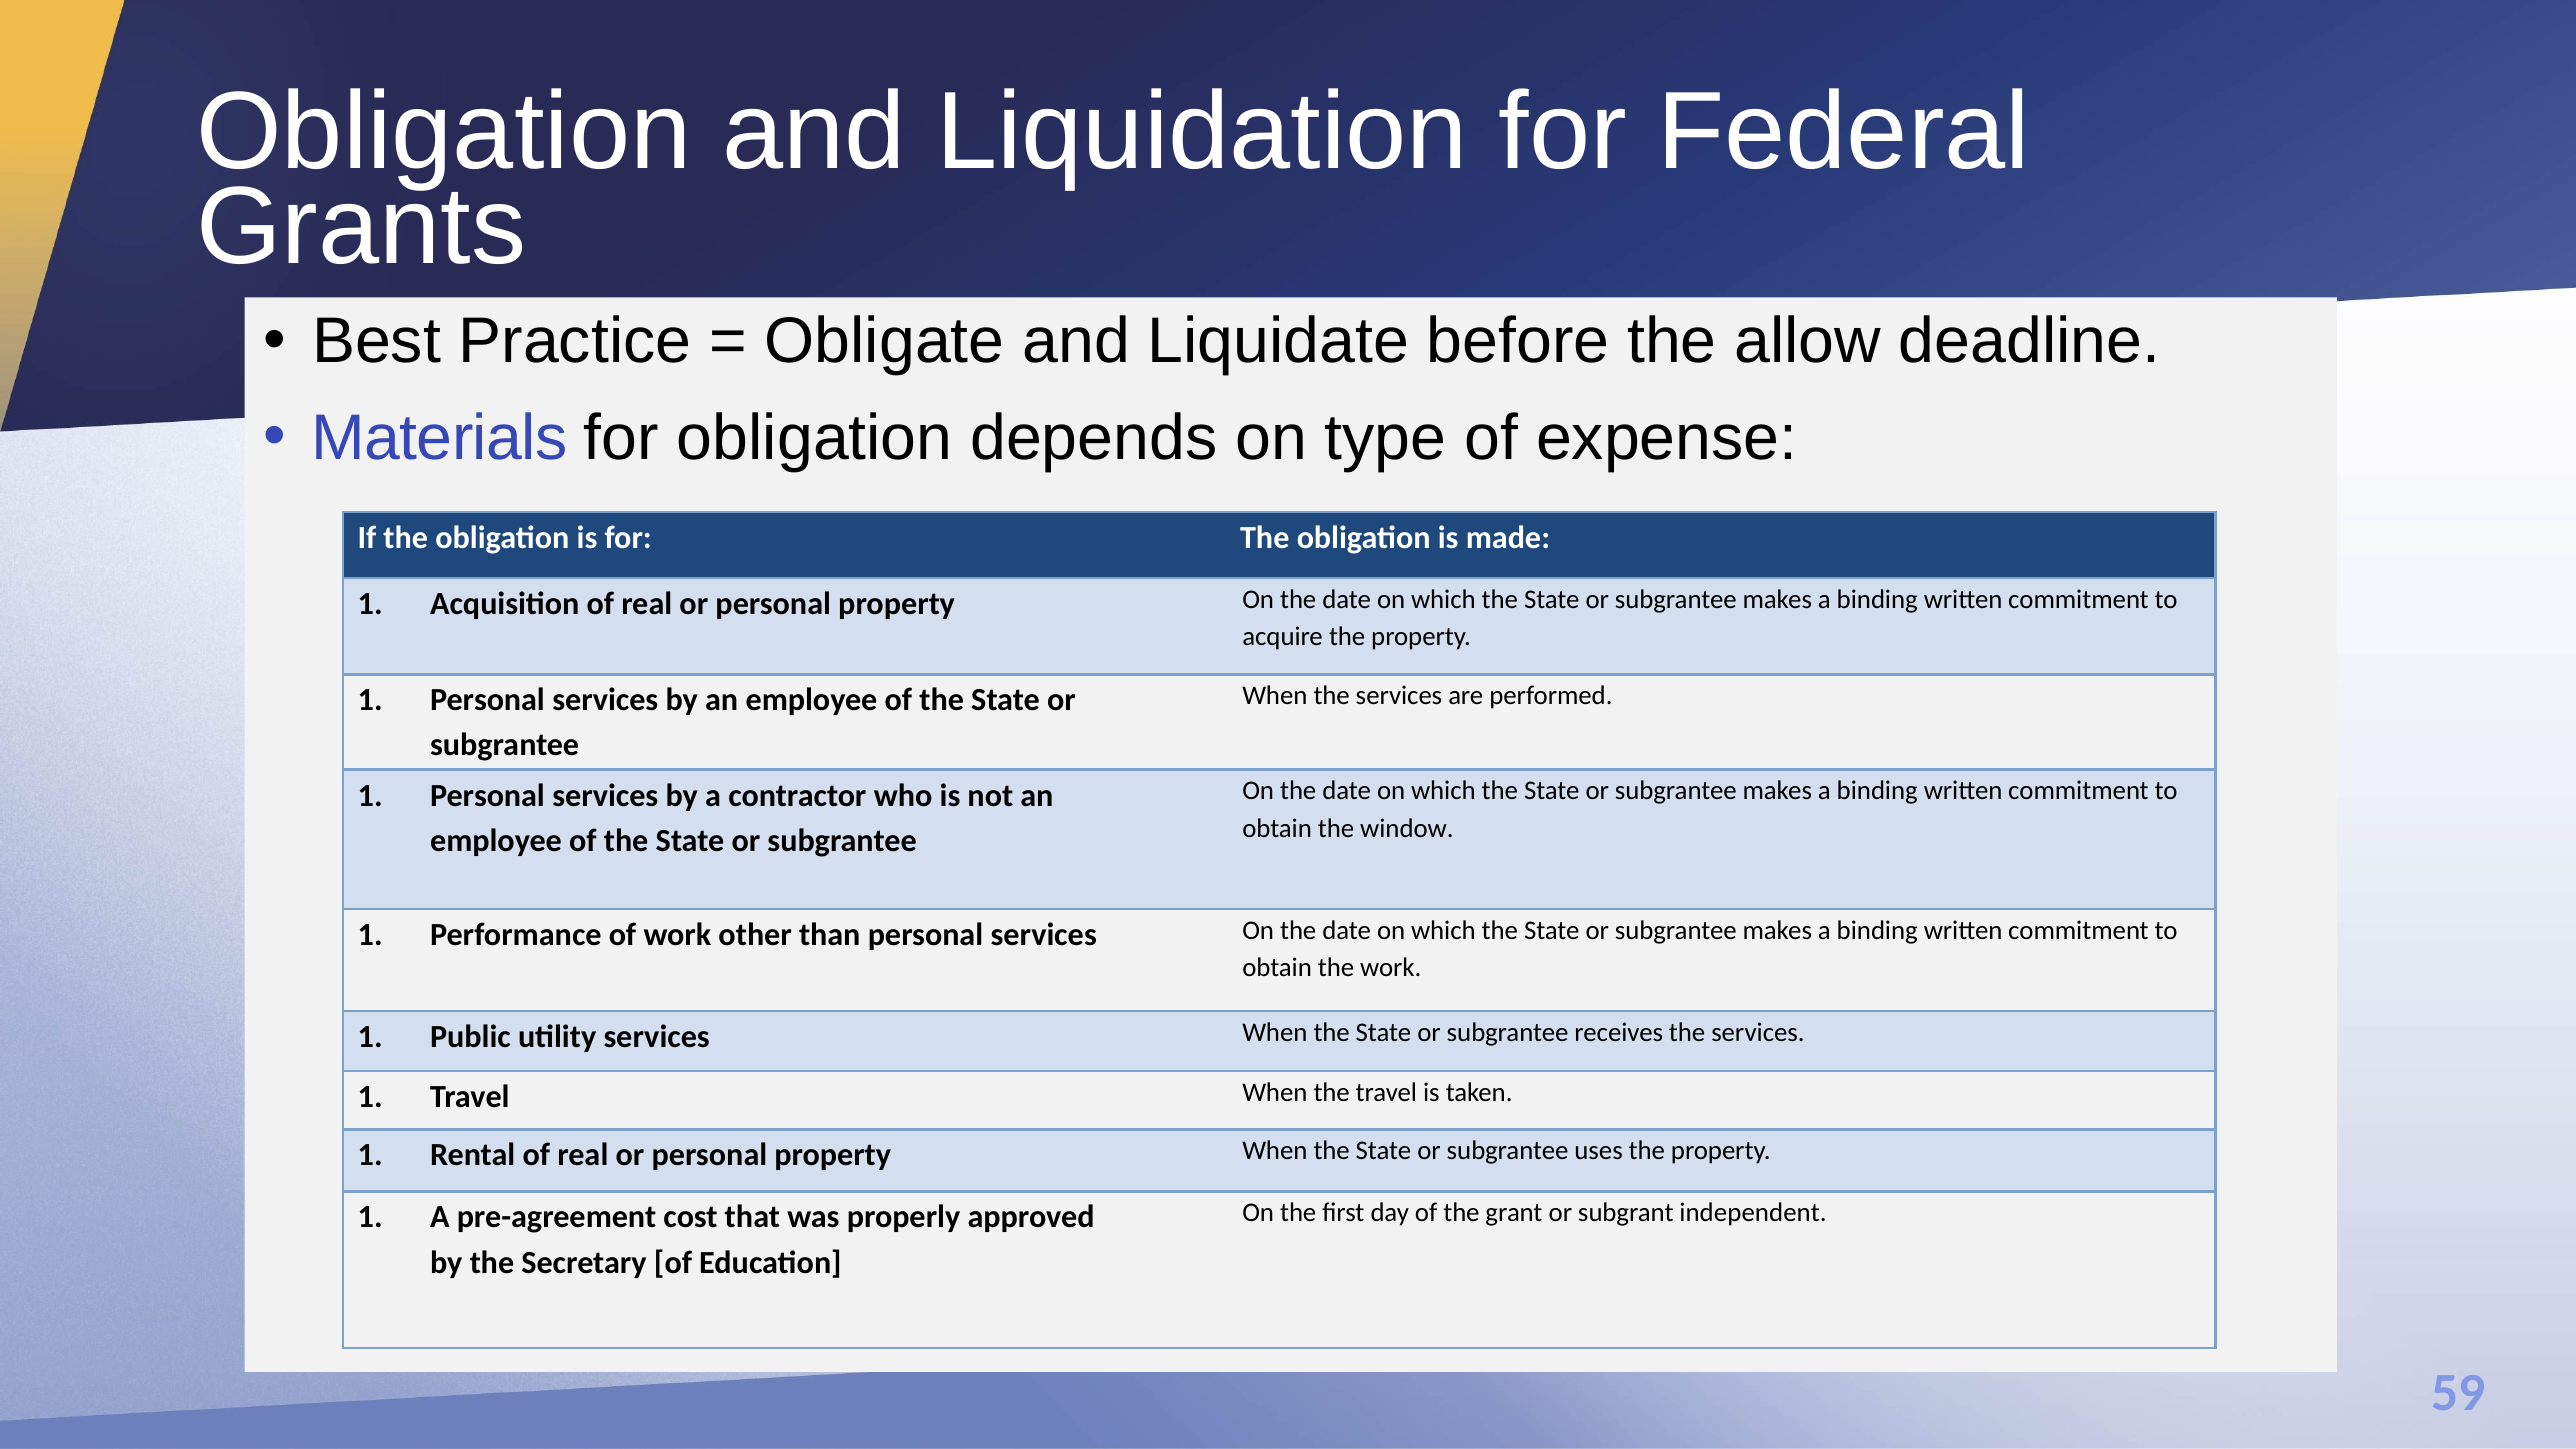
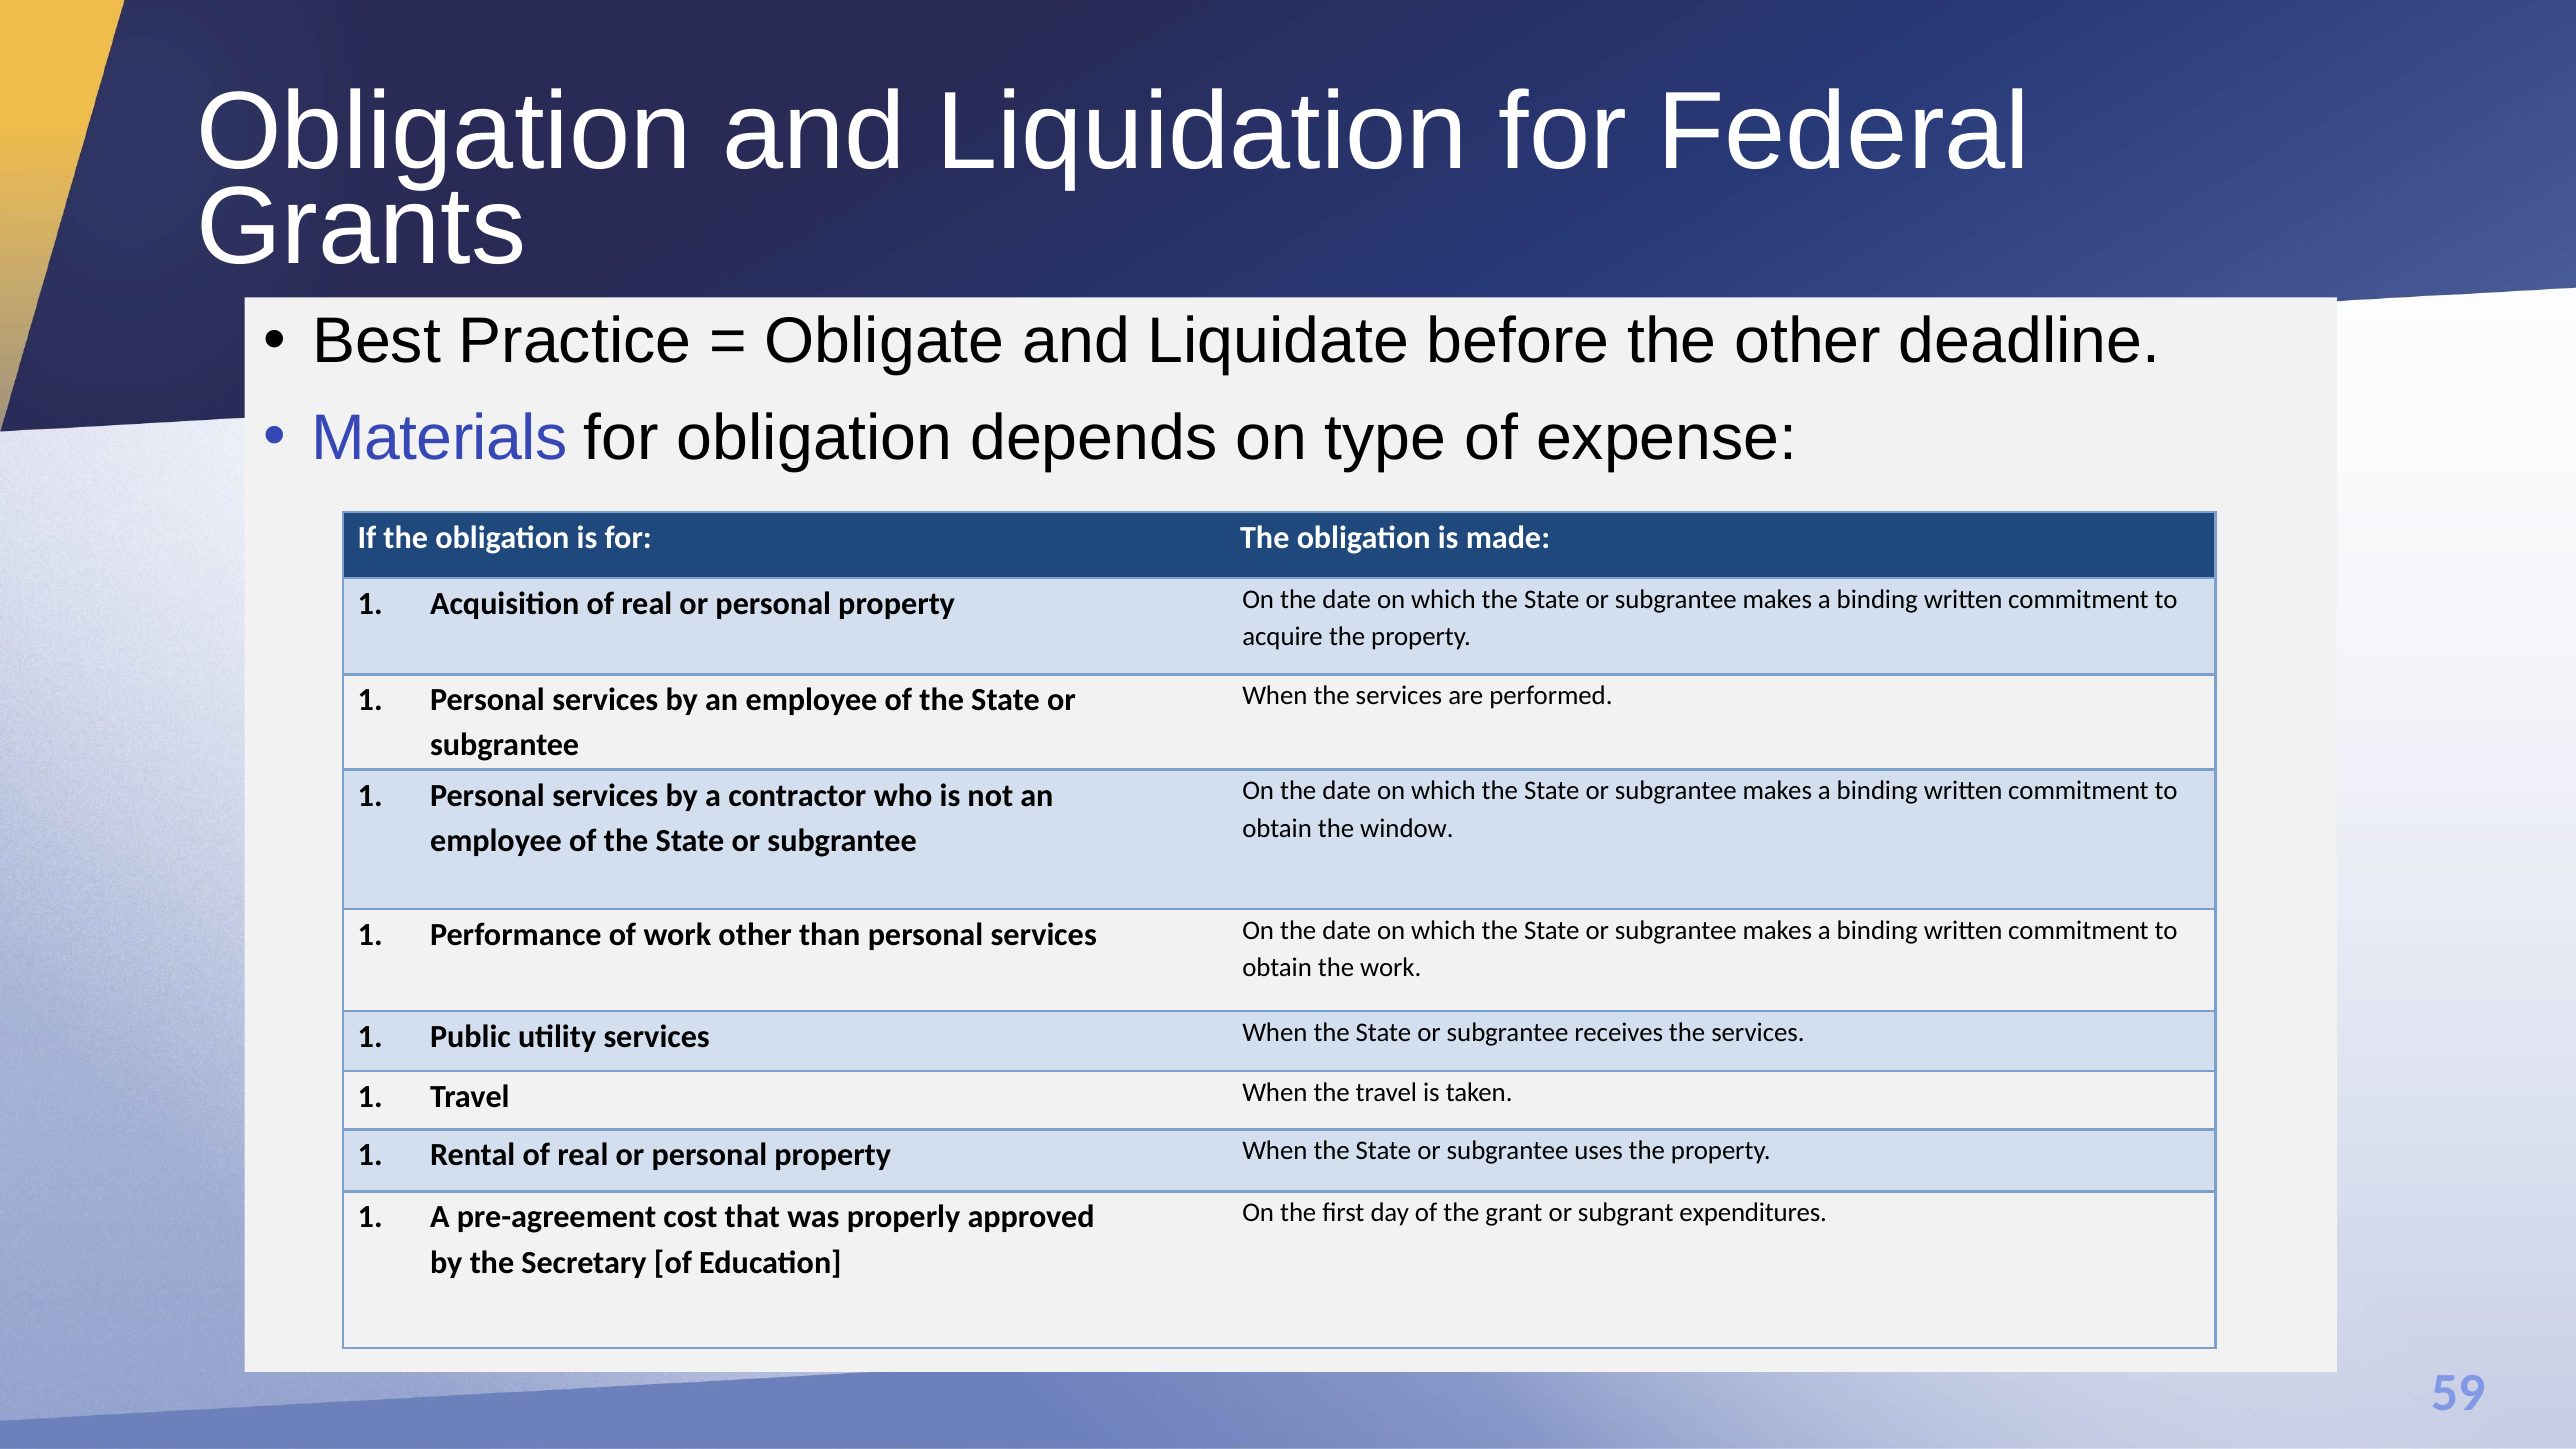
the allow: allow -> other (1808, 342)
independent: independent -> expenditures (1753, 1213)
